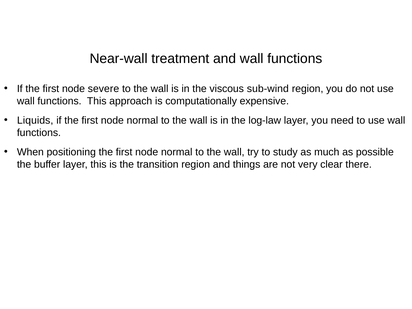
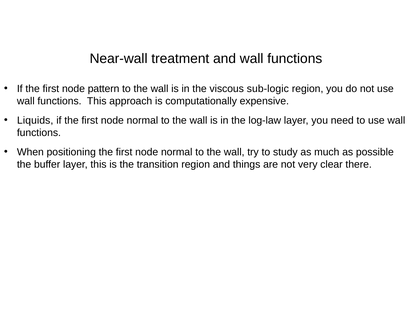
severe: severe -> pattern (104, 89)
sub-wind: sub-wind -> sub-logic (268, 89)
